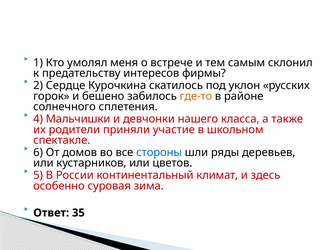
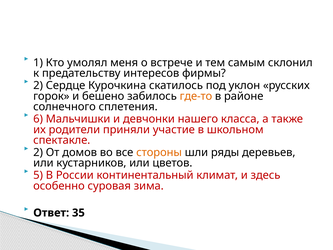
4: 4 -> 6 (38, 119)
6: 6 -> 2 (38, 152)
стороны colour: blue -> orange (159, 152)
